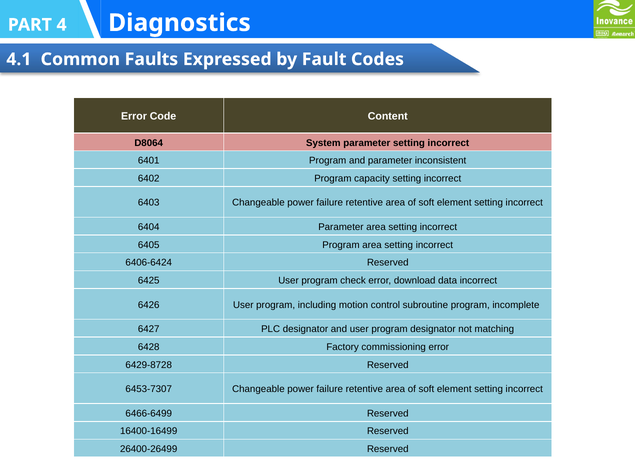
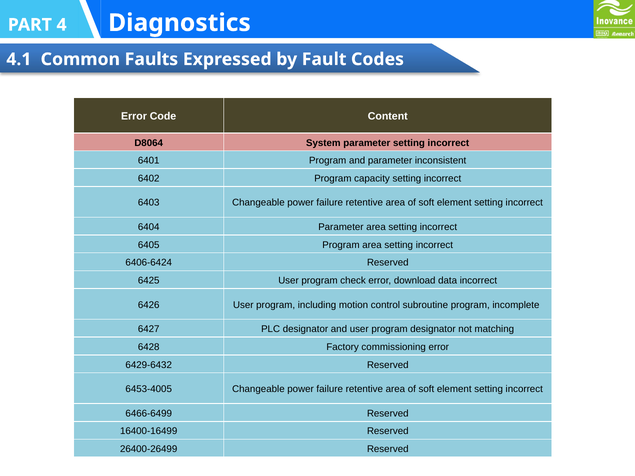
6429-8728: 6429-8728 -> 6429-6432 (149, 365)
6453-7307: 6453-7307 -> 6453-4005 (149, 389)
